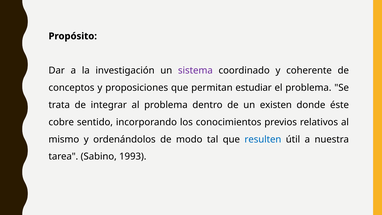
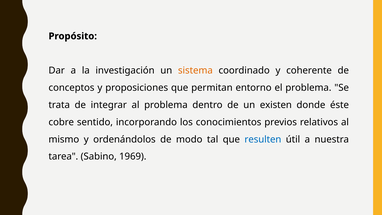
sistema colour: purple -> orange (195, 71)
estudiar: estudiar -> entorno (254, 88)
1993: 1993 -> 1969 (133, 156)
